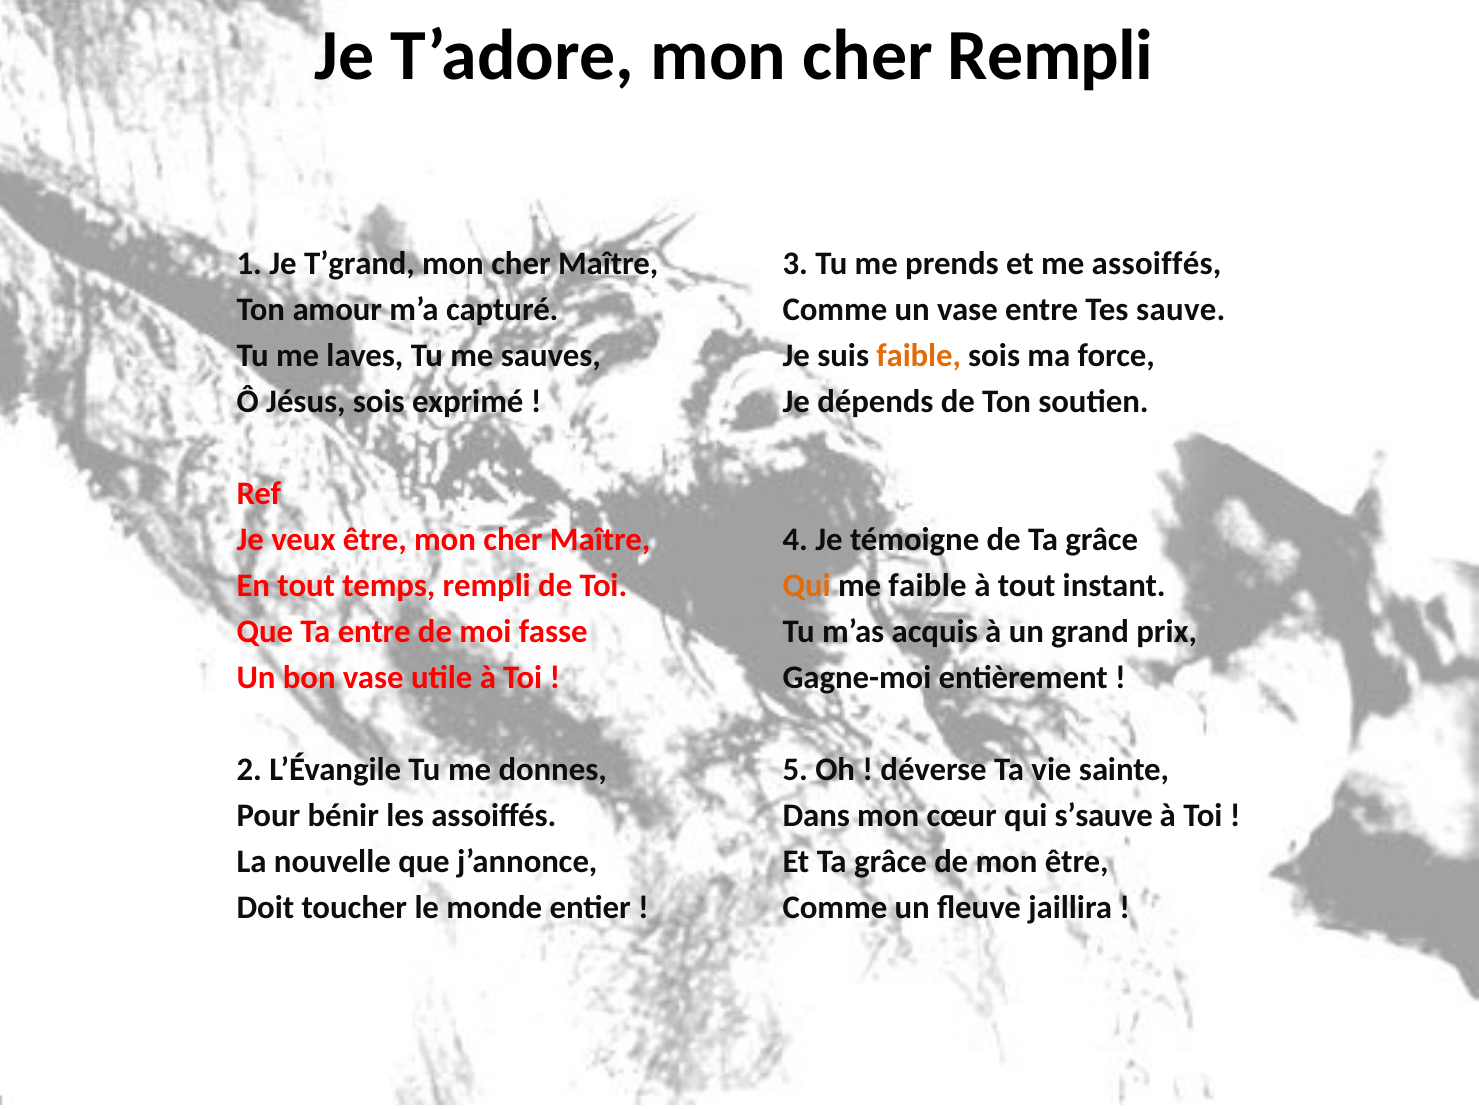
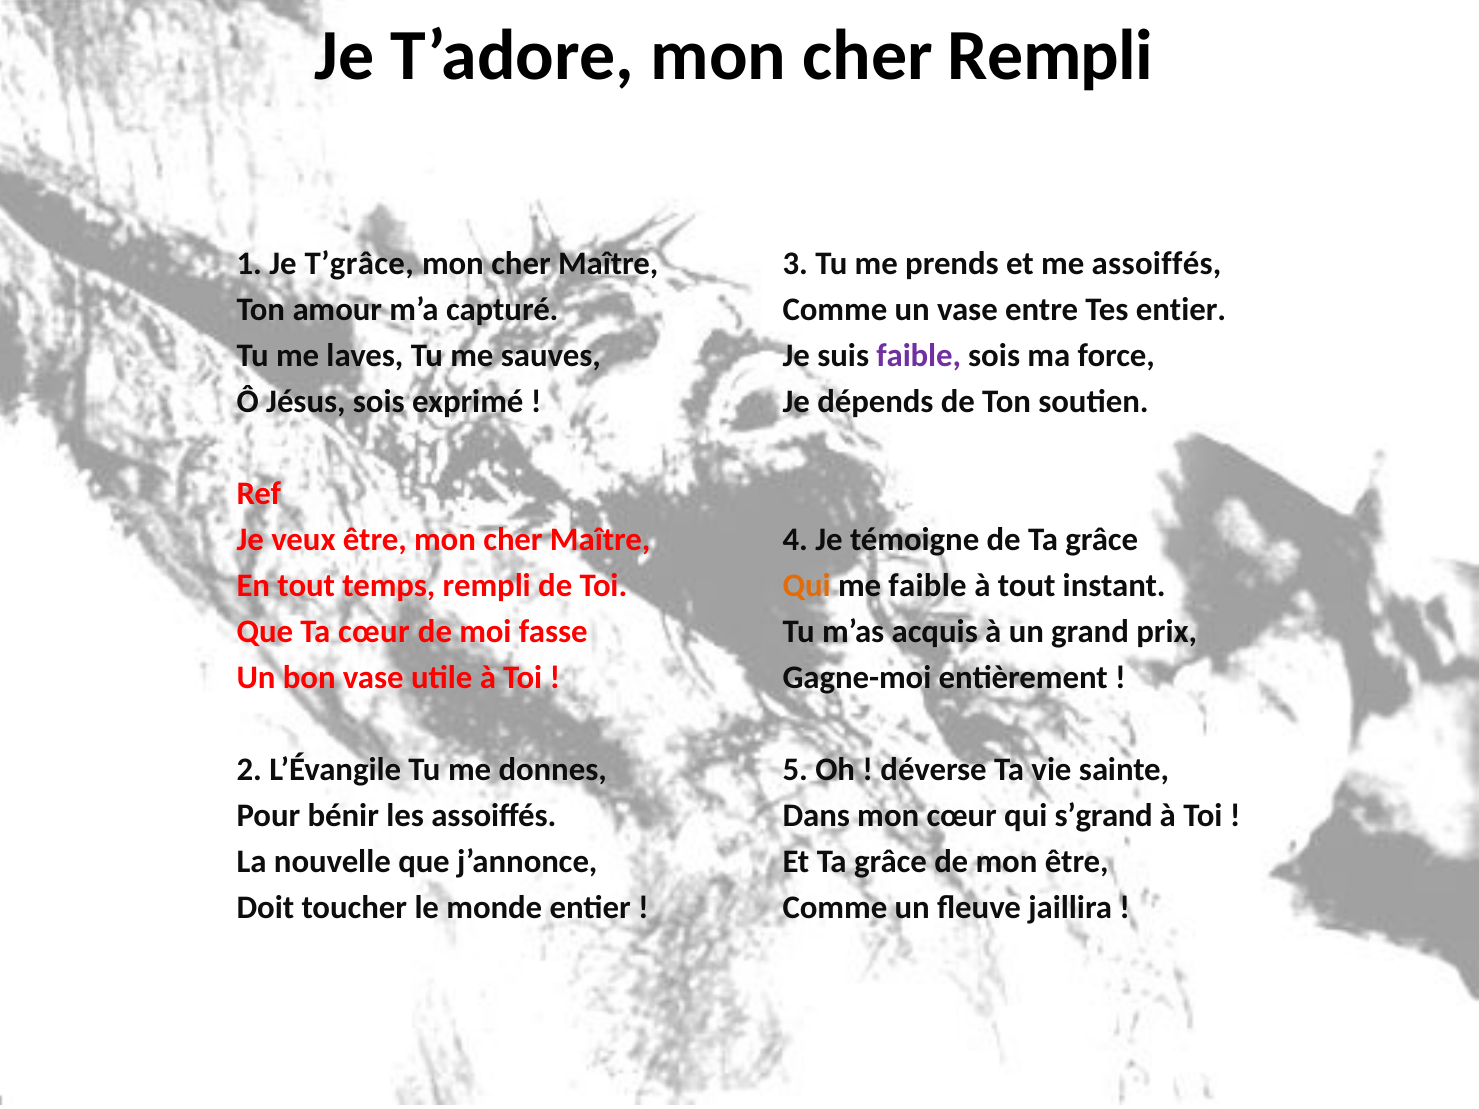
T’grand: T’grand -> T’grâce (359, 264)
Tes sauve: sauve -> entier (1181, 310)
faible colour: orange -> purple (919, 356)
Ta entre: entre -> cœur (374, 632)
s’sauve: s’sauve -> s’grand (1104, 816)
